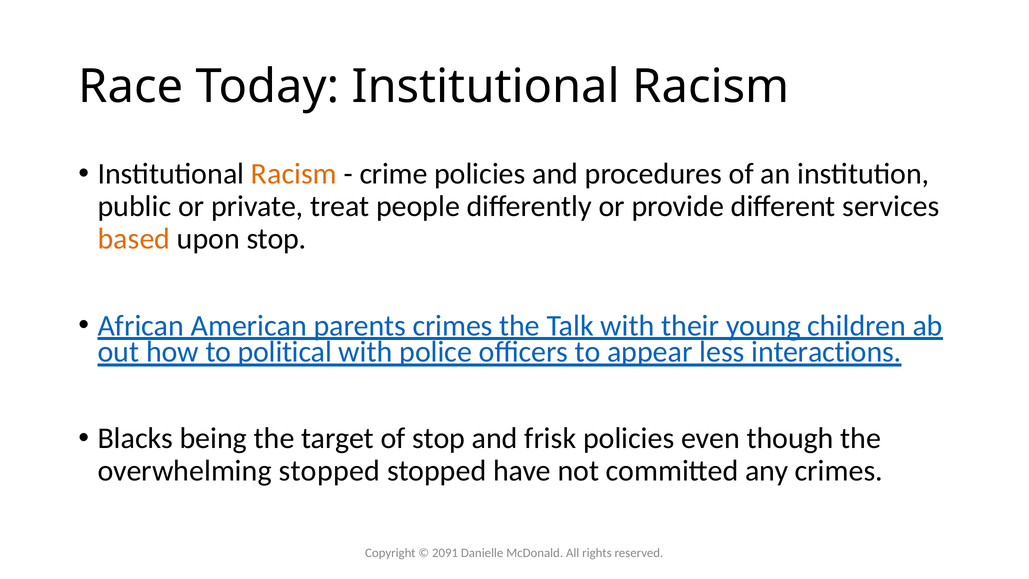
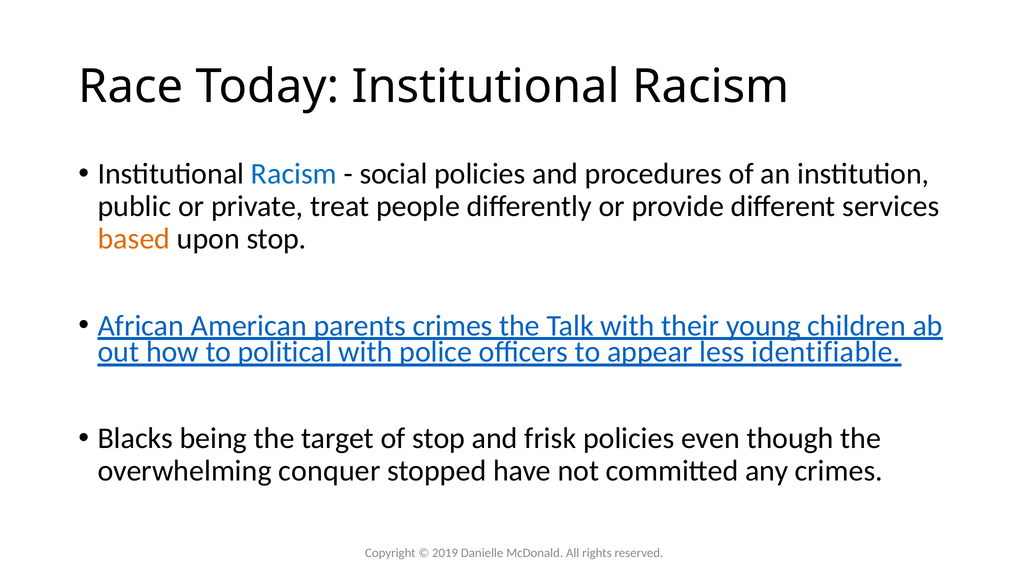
Racism colour: orange -> blue (294, 174)
crime: crime -> social (393, 174)
interactions: interactions -> identifiable (826, 352)
overwhelming stopped: stopped -> conquer (329, 471)
2091: 2091 -> 2019 (445, 553)
